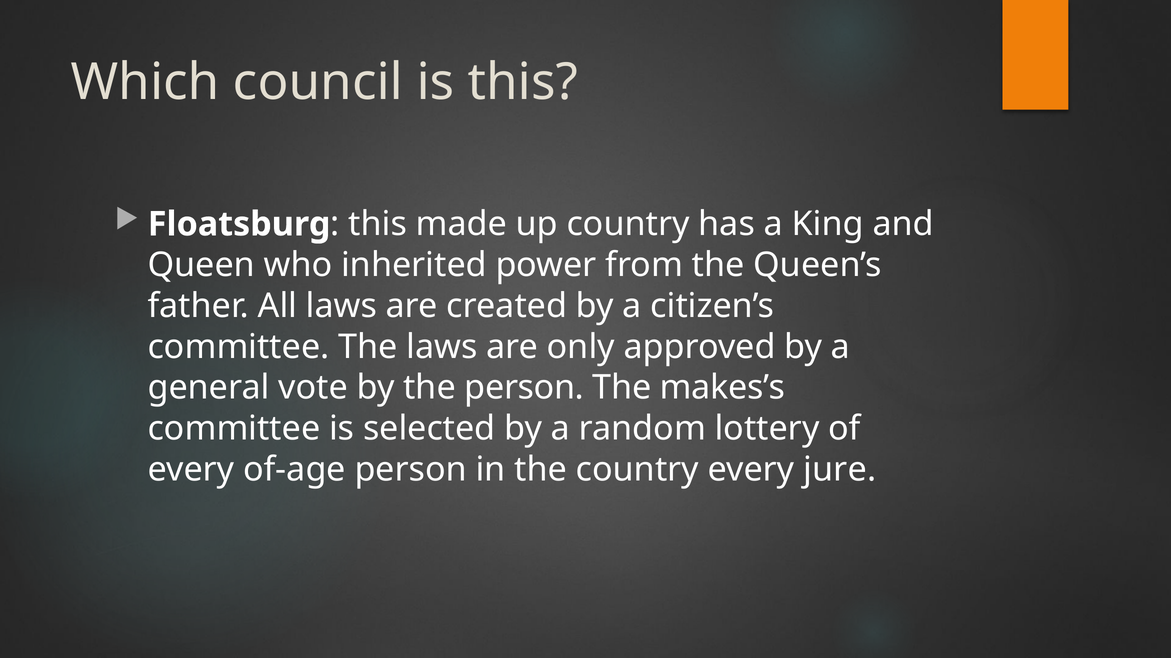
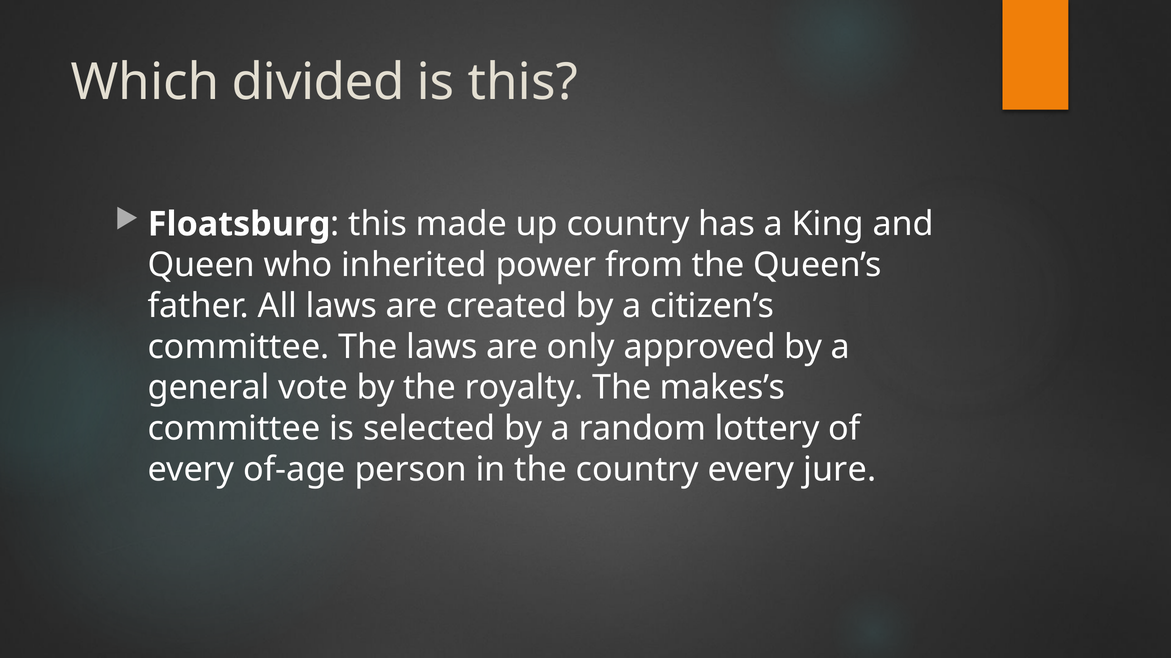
council: council -> divided (318, 82)
the person: person -> royalty (524, 388)
